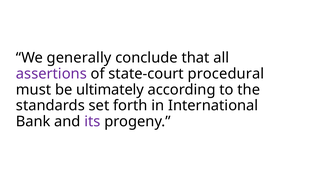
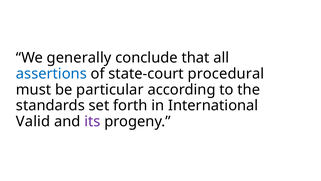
assertions colour: purple -> blue (51, 74)
ultimately: ultimately -> particular (110, 89)
Bank: Bank -> Valid (33, 121)
